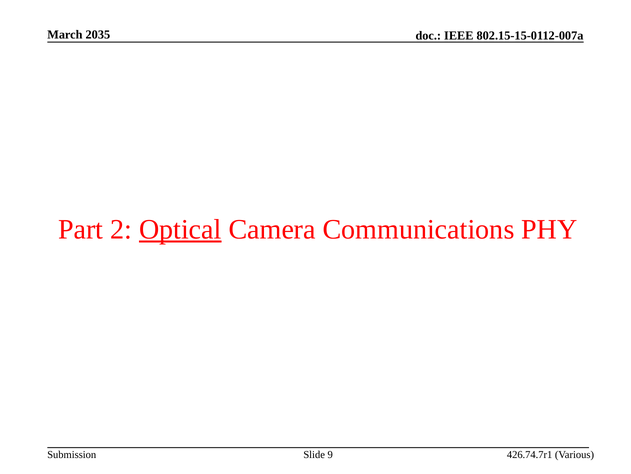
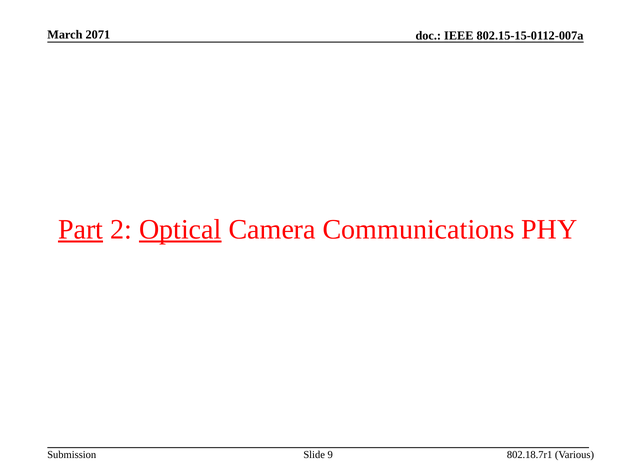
2035: 2035 -> 2071 (98, 34)
Part underline: none -> present (81, 229)
426.74.7r1: 426.74.7r1 -> 802.18.7r1 (530, 454)
